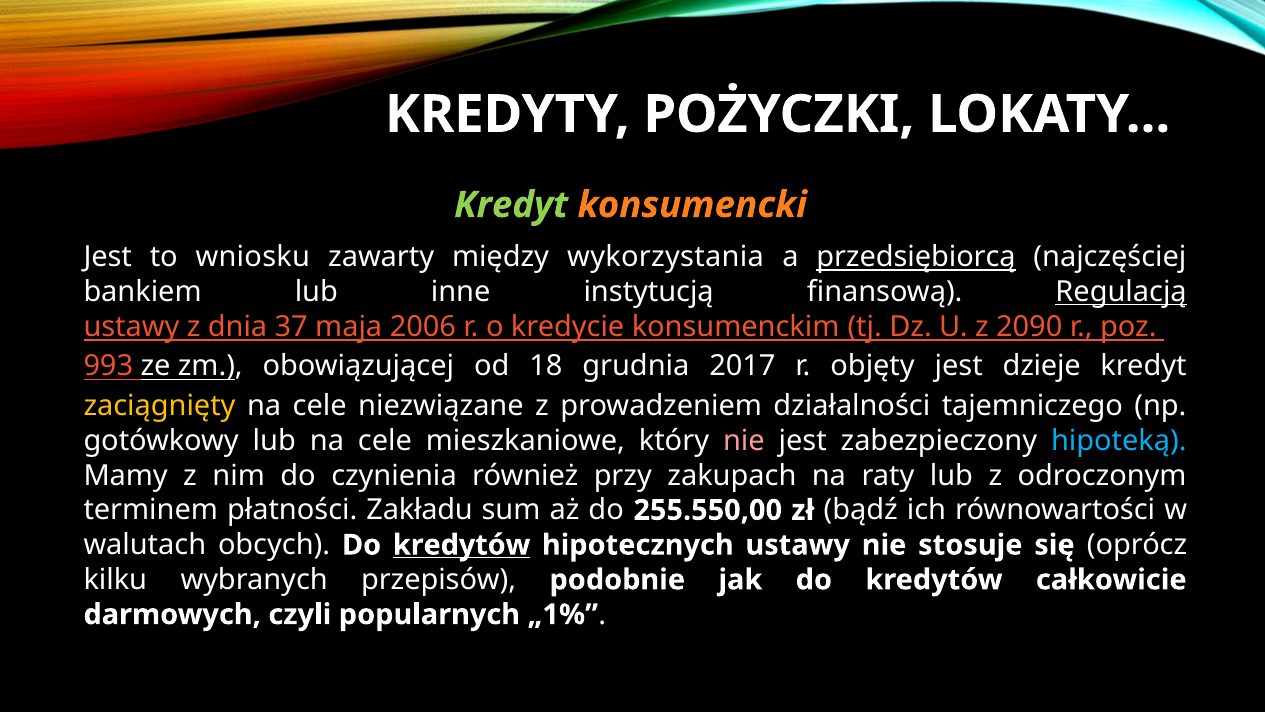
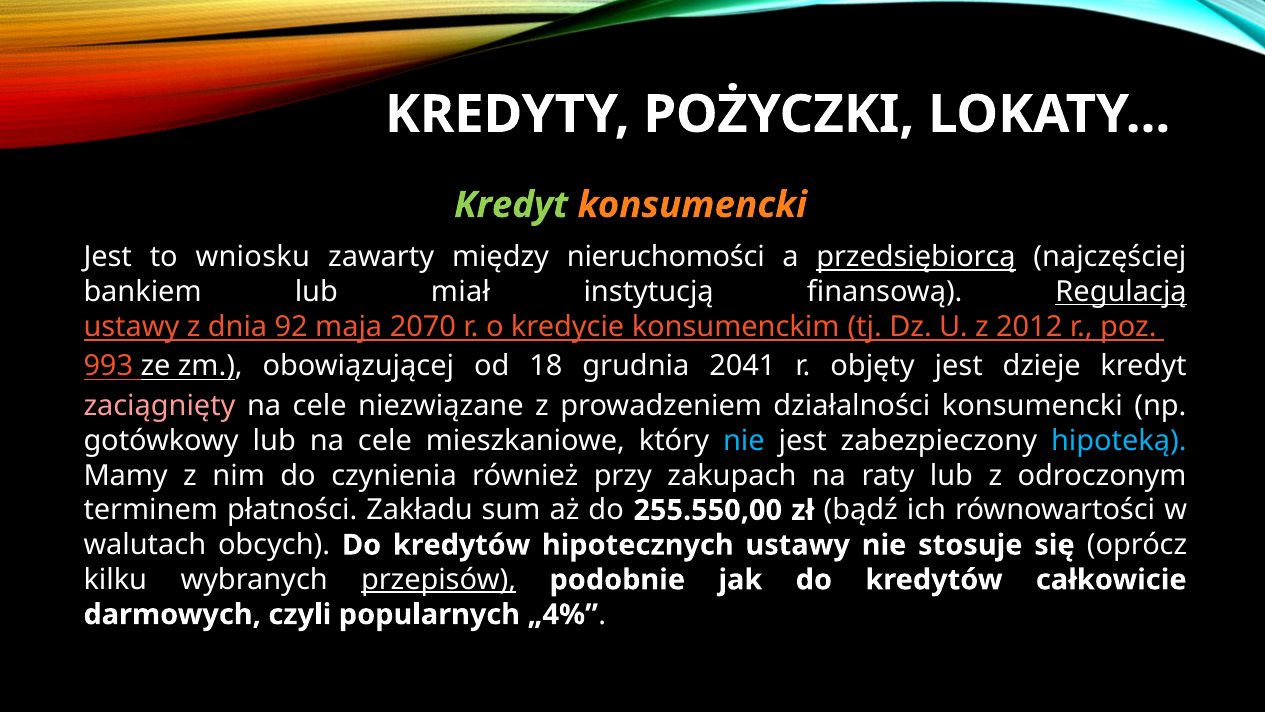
wykorzystania: wykorzystania -> nieruchomości (666, 257)
inne: inne -> miał (461, 292)
37: 37 -> 92 (291, 327)
2006: 2006 -> 2070 (423, 327)
2090: 2090 -> 2012 (1029, 327)
2017: 2017 -> 2041 (742, 366)
zaciągnięty colour: yellow -> pink (160, 406)
działalności tajemniczego: tajemniczego -> konsumencki (1032, 406)
nie colour: pink -> light blue (744, 440)
kredytów underline: present -> none (462, 545)
przepisów underline: none -> present (439, 579)
„1%: „1% -> „4% (563, 614)
